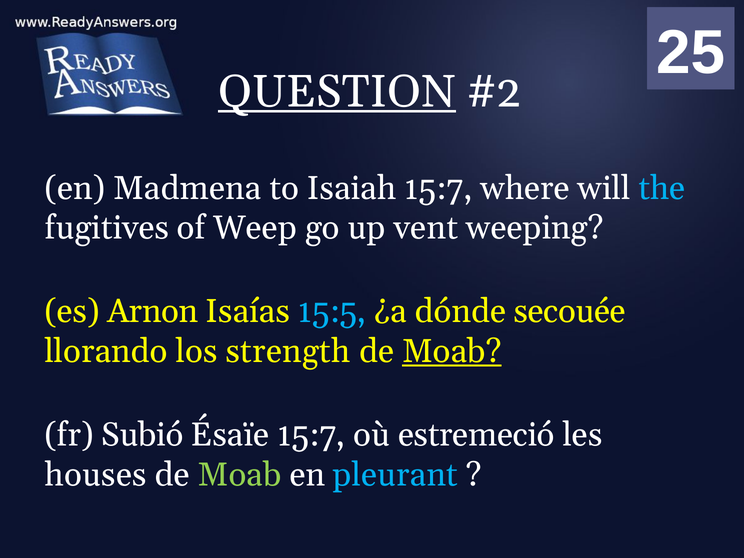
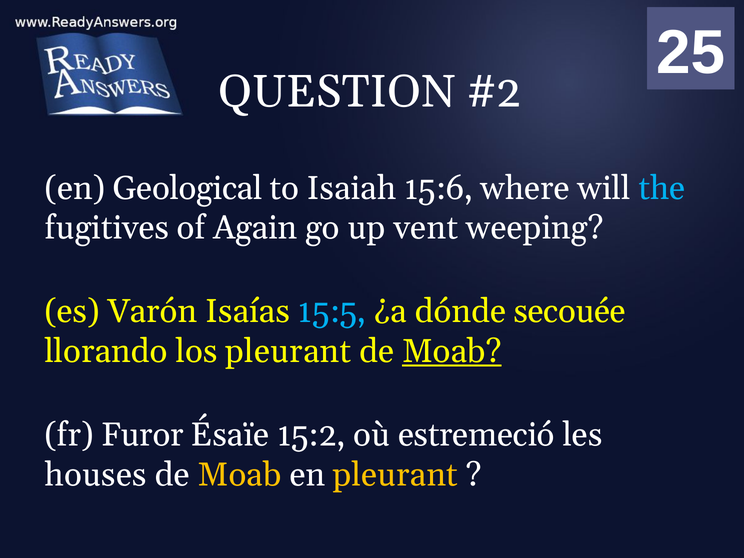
QUESTION underline: present -> none (337, 92)
Madmena: Madmena -> Geological (188, 188)
Isaiah 15:7: 15:7 -> 15:6 (439, 188)
Weep: Weep -> Again (255, 228)
Arnon: Arnon -> Varón (152, 312)
los strength: strength -> pleurant (288, 351)
Subió: Subió -> Furor (142, 435)
Ésaïe 15:7: 15:7 -> 15:2 (311, 435)
Moab colour: light green -> yellow (240, 475)
pleurant colour: light blue -> yellow (395, 475)
